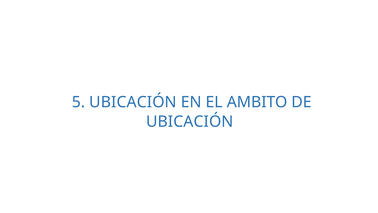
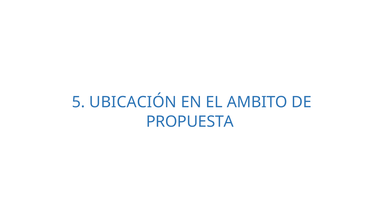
UBICACIÓN: UBICACIÓN -> PROPUESTA (190, 121)
